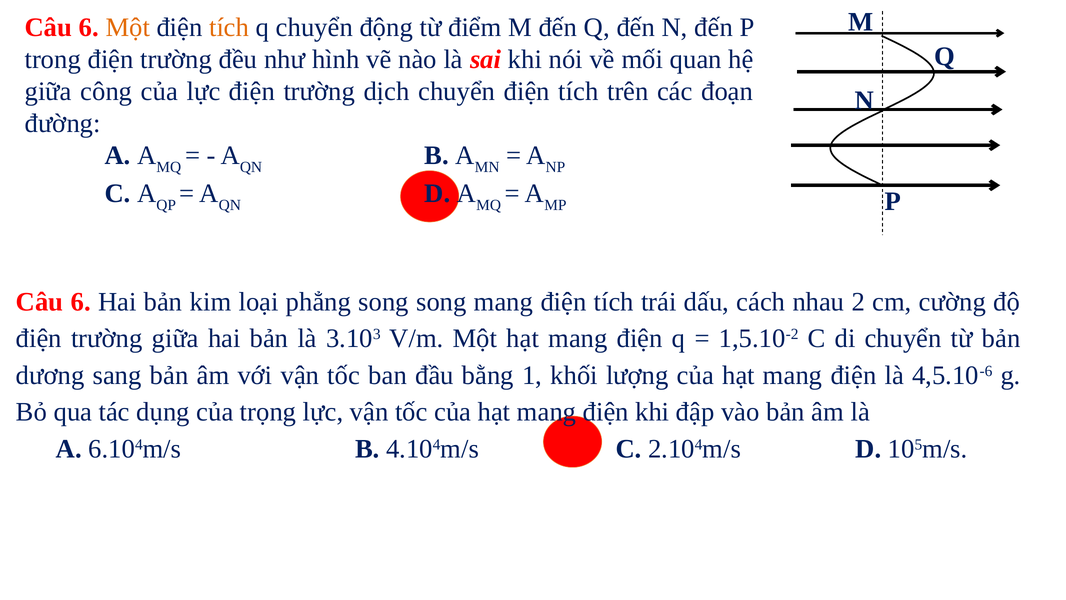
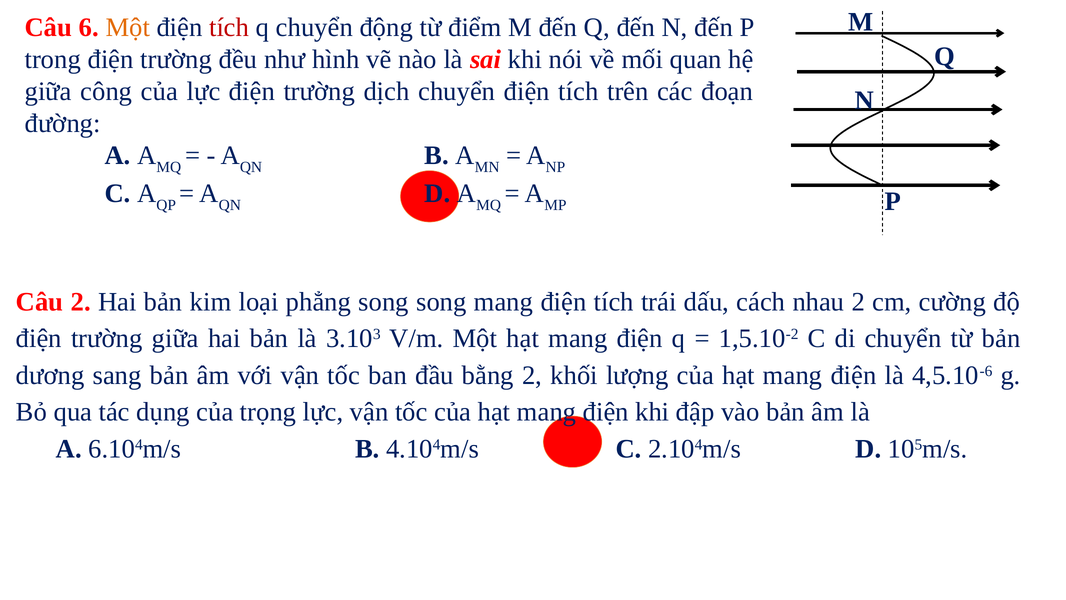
tích colour: orange -> red (229, 27)
6: 6 -> 2 (81, 302)
bằng 1: 1 -> 2 (532, 375)
